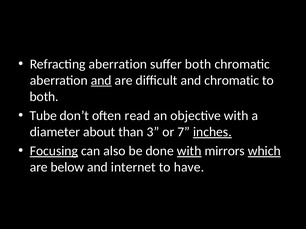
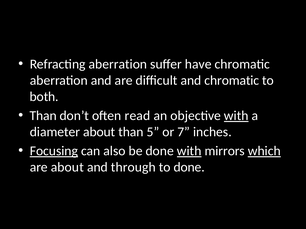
suffer both: both -> have (198, 64)
and underline: present -> none (101, 81)
Tube: Tube -> Than (43, 116)
with underline: none -> present (236, 116)
3: 3 -> 5 (153, 132)
inches underline: present -> none (212, 132)
are below: below -> about (67, 168)
internet: internet -> through (133, 168)
to have: have -> done (189, 168)
